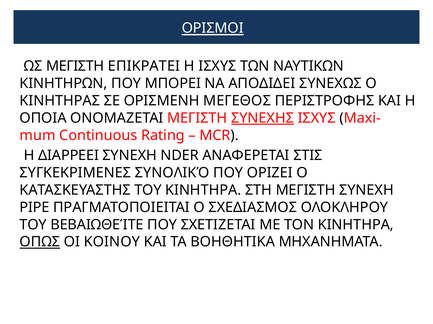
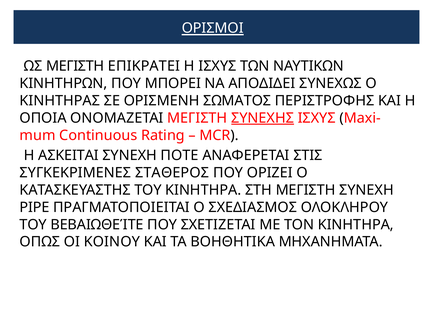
ΜΕΓΕΘΟΣ: ΜΕΓΕΘΟΣ -> ΣΩΜΑΤΟΣ (237, 101)
ΔΙΑΡΡΕΕΙ: ΔΙΑΡΡΕΕΙ -> ΑΣΚΕΙΤΑΙ (69, 156)
NDER: NDER -> ΠΟΤΕ (180, 156)
ΣΥΝΟΛΙΚΌ: ΣΥΝΟΛΙΚΌ -> ΣΤΑΘΕΡΟΣ (172, 173)
ΟΠΩΣ underline: present -> none (40, 242)
